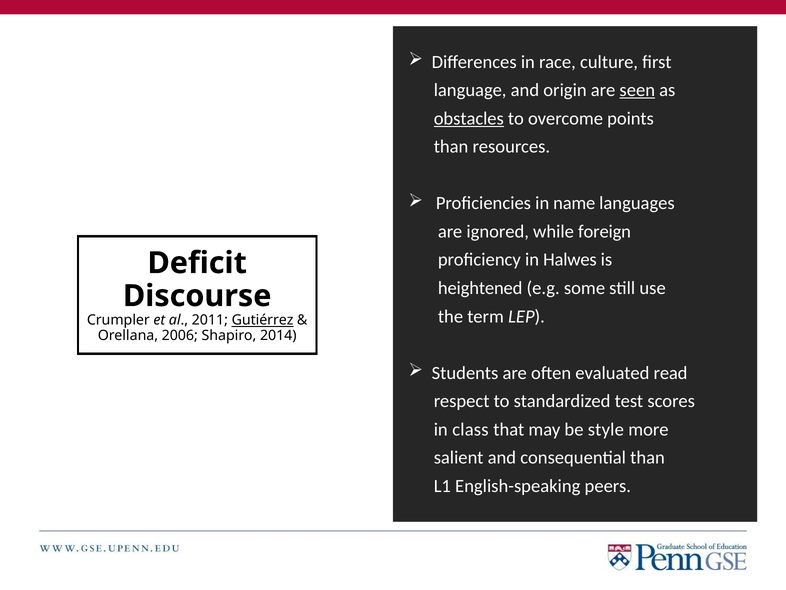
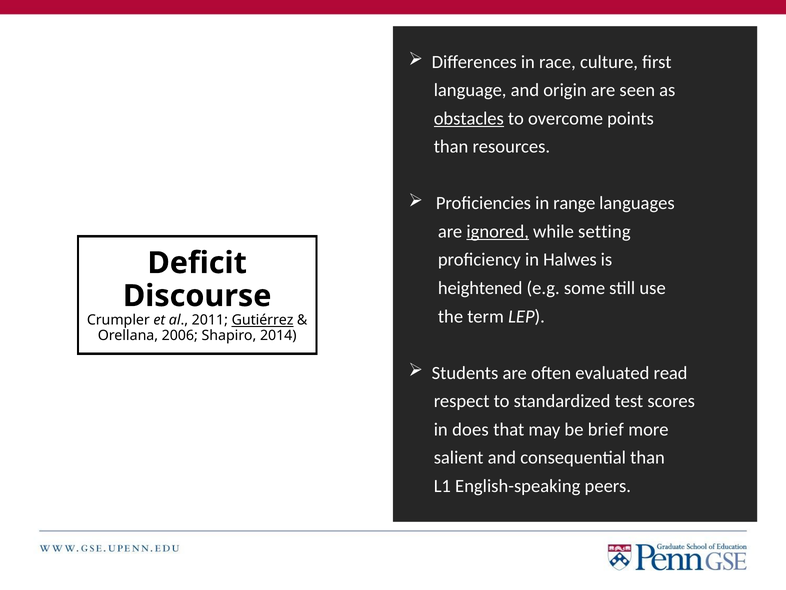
seen underline: present -> none (637, 90)
name: name -> range (574, 203)
ignored underline: none -> present (498, 231)
foreign: foreign -> setting (604, 231)
class: class -> does (470, 429)
style: style -> brief (606, 429)
